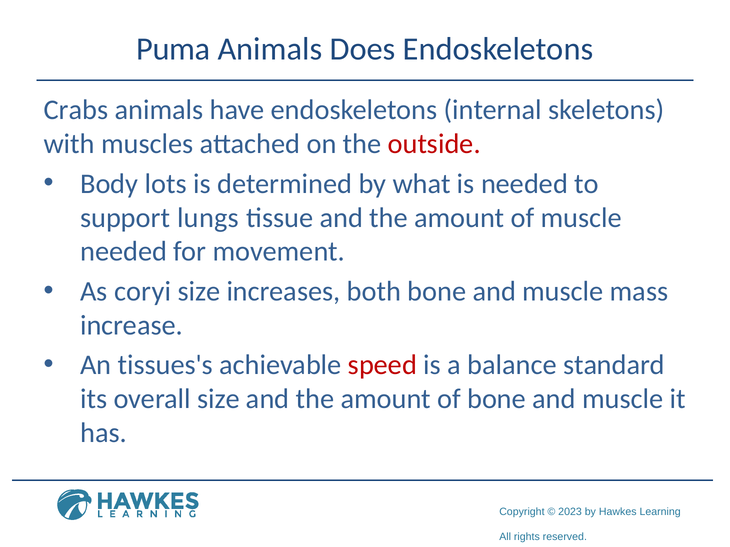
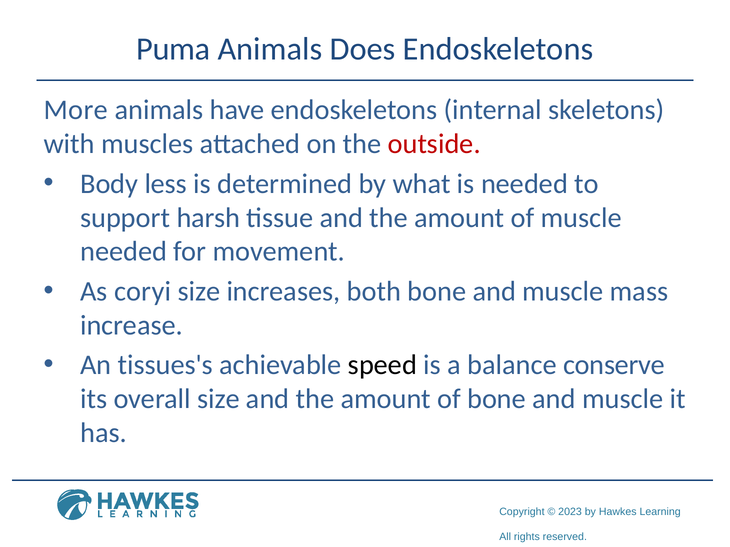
Crabs: Crabs -> More (76, 110)
lots: lots -> less (166, 184)
lungs: lungs -> harsh (208, 218)
speed colour: red -> black (382, 365)
standard: standard -> conserve (614, 365)
